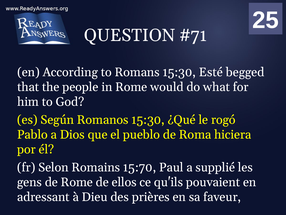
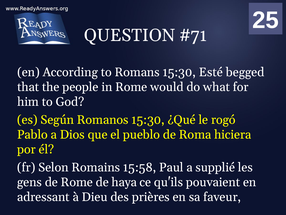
15:70: 15:70 -> 15:58 (140, 167)
ellos: ellos -> haya (124, 182)
